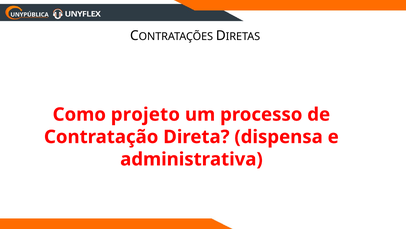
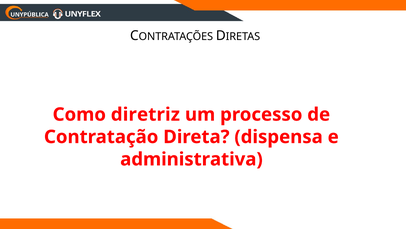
projeto: projeto -> diretriz (145, 114)
